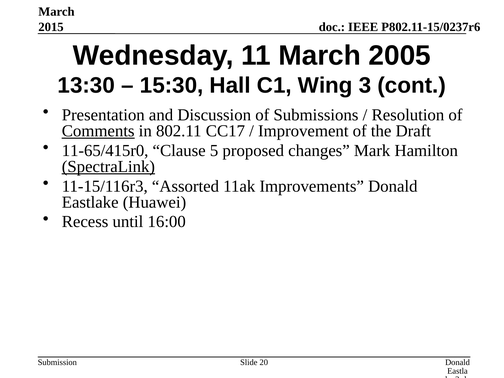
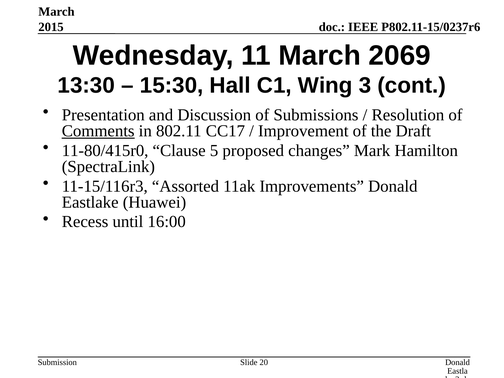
2005: 2005 -> 2069 (400, 56)
11-65/415r0: 11-65/415r0 -> 11-80/415r0 (105, 151)
SpectraLink underline: present -> none (108, 167)
